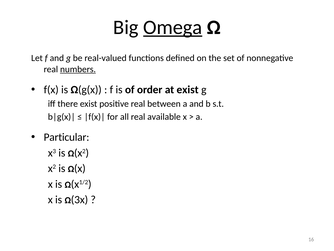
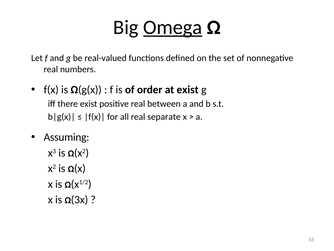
numbers underline: present -> none (78, 69)
available: available -> separate (164, 117)
Particular: Particular -> Assuming (67, 137)
